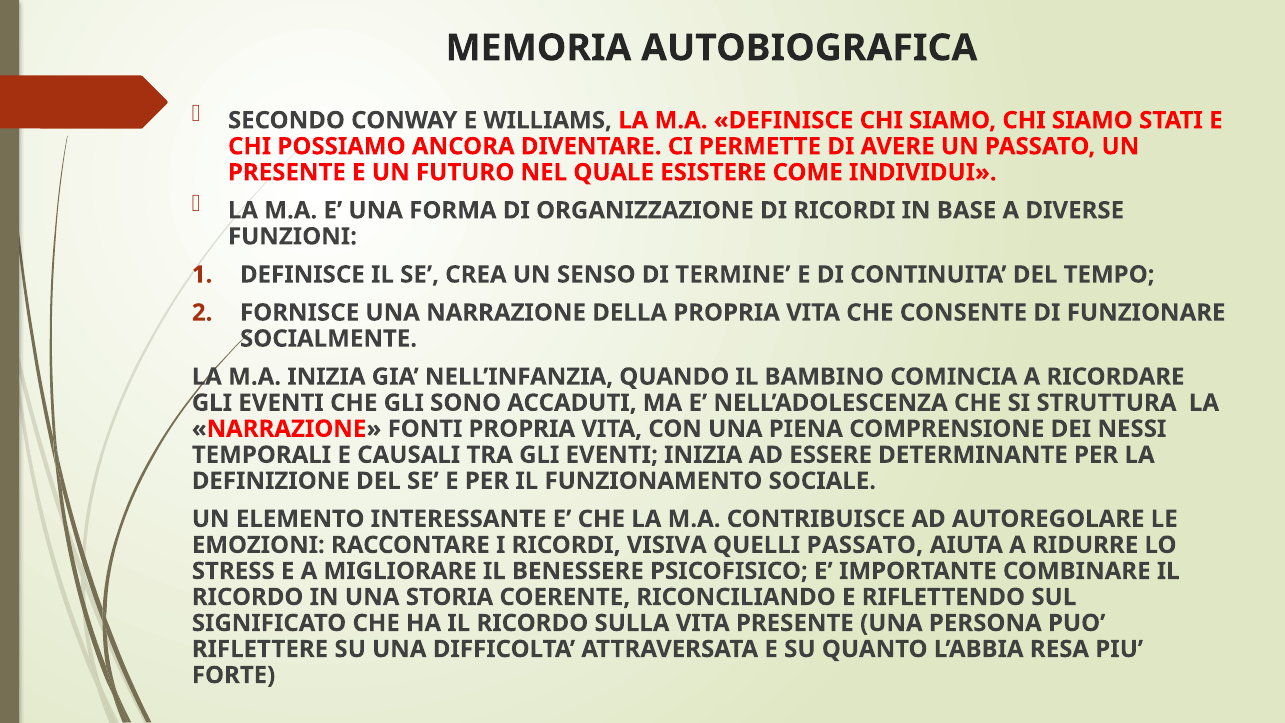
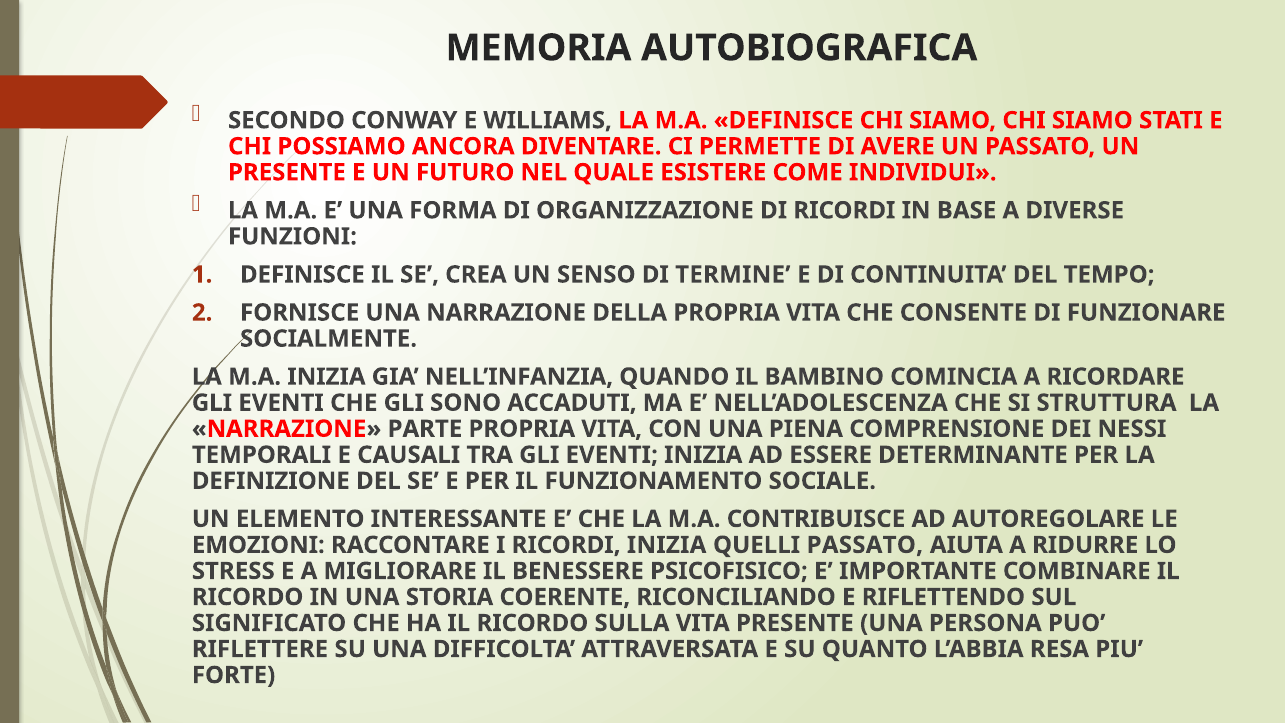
FONTI: FONTI -> PARTE (425, 429)
RICORDI VISIVA: VISIVA -> INIZIA (667, 545)
